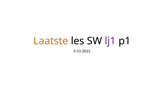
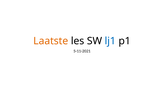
lj1 colour: purple -> blue (110, 41)
